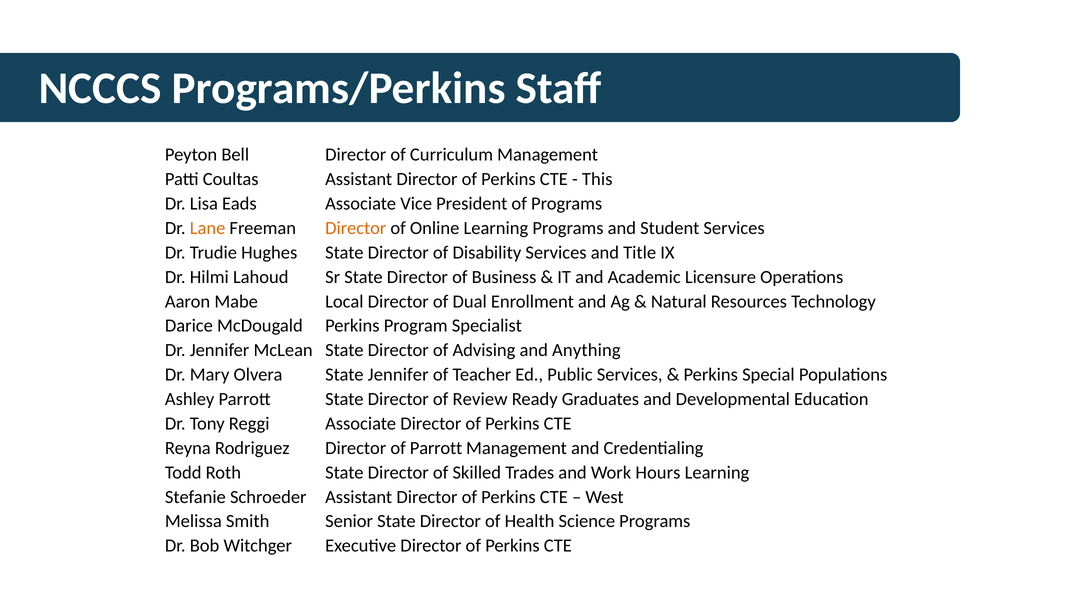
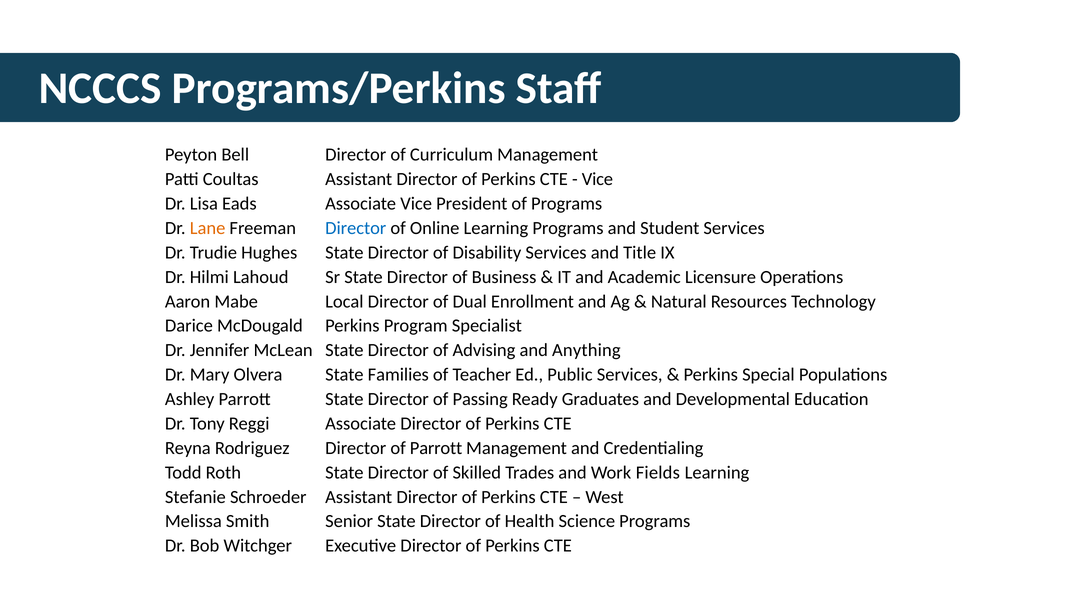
This: This -> Vice (597, 179)
Director colour: orange -> blue (356, 228)
State Jennifer: Jennifer -> Families (398, 375)
Review: Review -> Passing (480, 400)
Hours: Hours -> Fields (658, 473)
